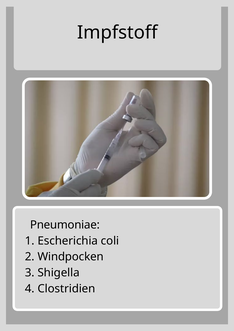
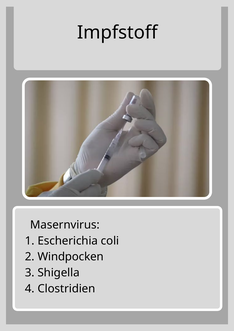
Pneumoniae: Pneumoniae -> Masernvirus (65, 225)
